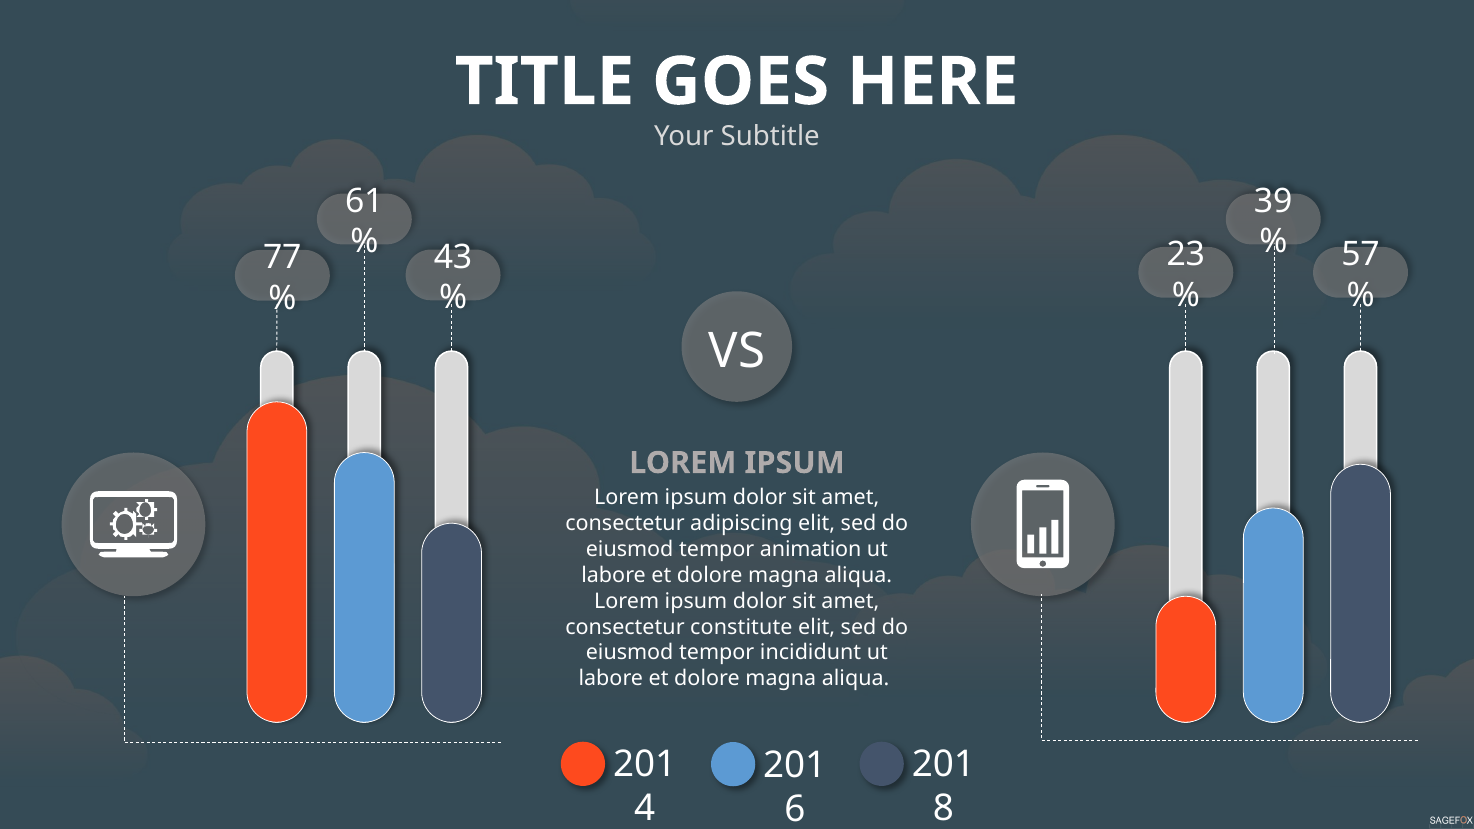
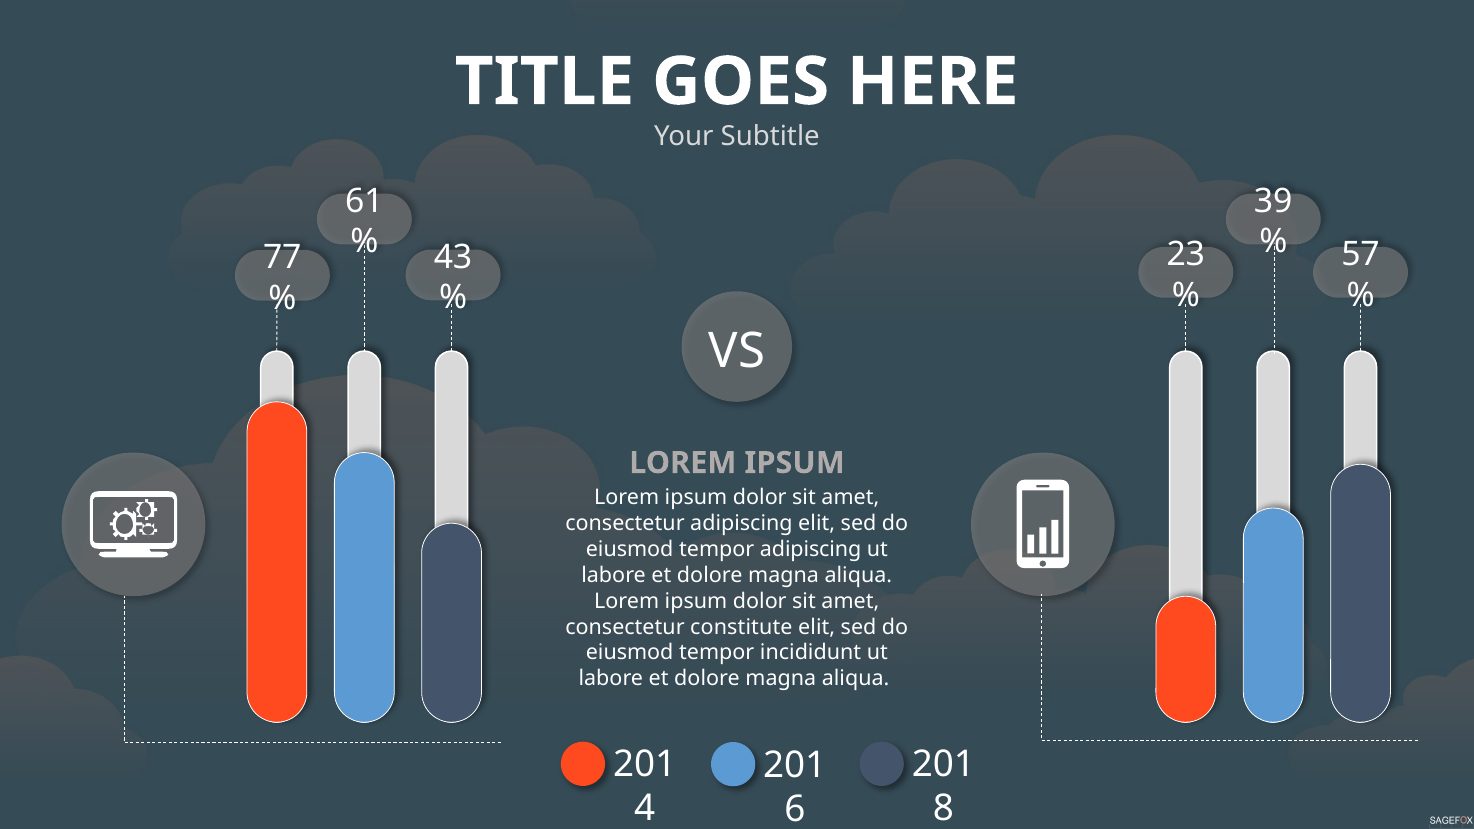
tempor animation: animation -> adipiscing (811, 550)
